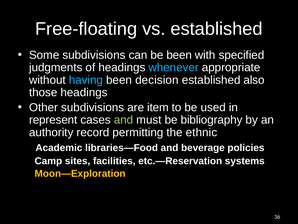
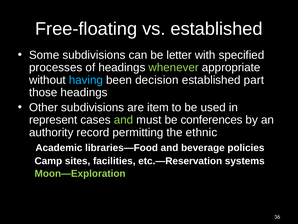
be been: been -> letter (179, 55)
judgments: judgments -> processes (56, 67)
whenever colour: light blue -> light green (174, 67)
also: also -> part (254, 80)
bibliography: bibliography -> conferences (212, 120)
Moon—Exploration colour: yellow -> light green (80, 173)
